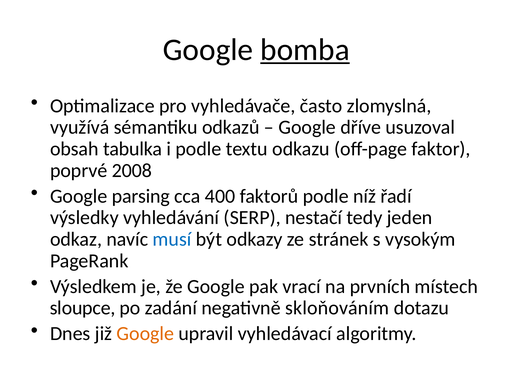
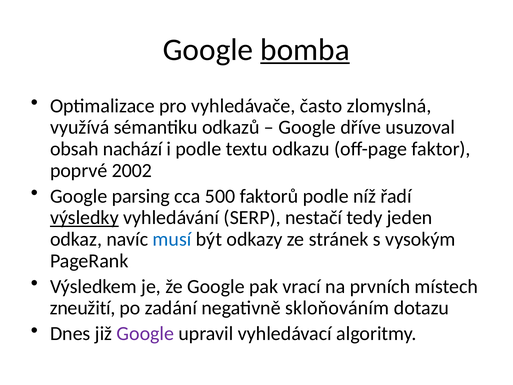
tabulka: tabulka -> nachází (133, 149)
2008: 2008 -> 2002 (132, 170)
400: 400 -> 500 (220, 196)
výsledky underline: none -> present (84, 218)
sloupce: sloupce -> zneužití (83, 308)
Google colour: orange -> purple (145, 334)
